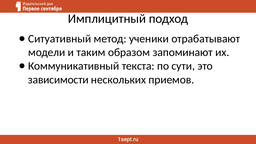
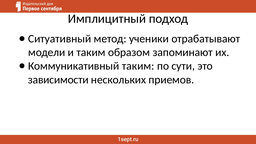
Коммуникативный текста: текста -> таким (138, 66)
